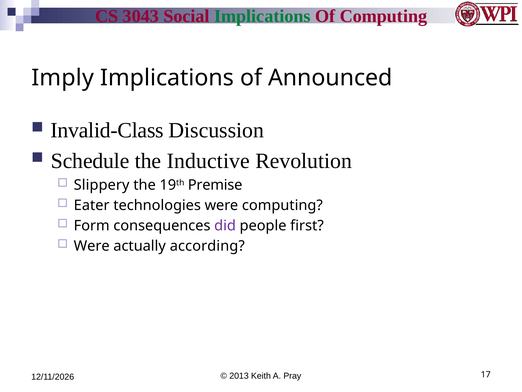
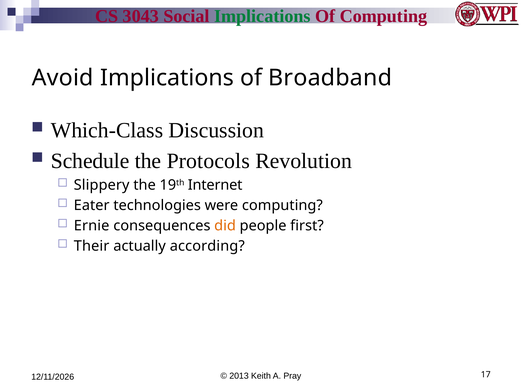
Imply: Imply -> Avoid (63, 78)
Announced: Announced -> Broadband (330, 78)
Invalid-Class: Invalid-Class -> Which-Class (107, 130)
Inductive: Inductive -> Protocols (208, 161)
Premise: Premise -> Internet (215, 185)
Form: Form -> Ernie (92, 225)
did colour: purple -> orange (225, 225)
Were: Were -> Their (92, 246)
